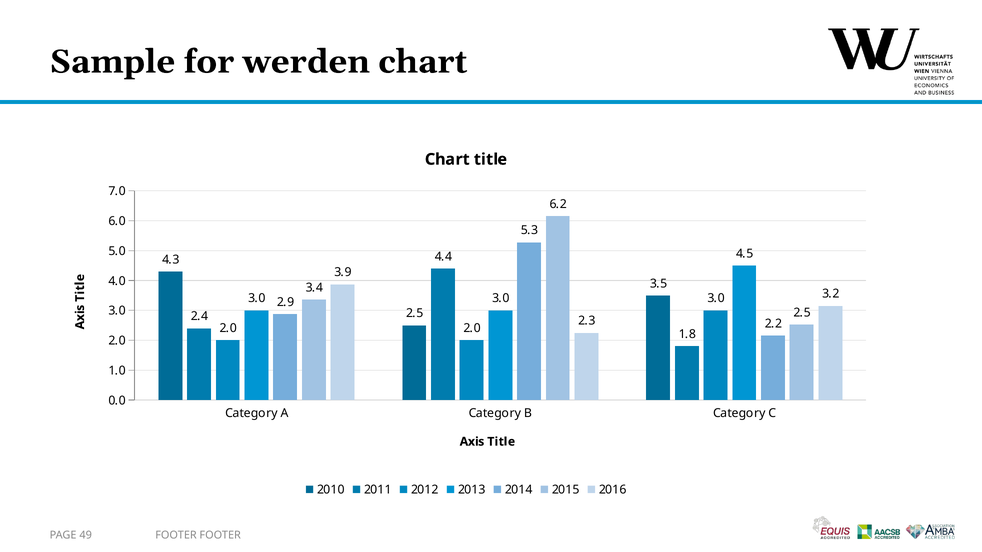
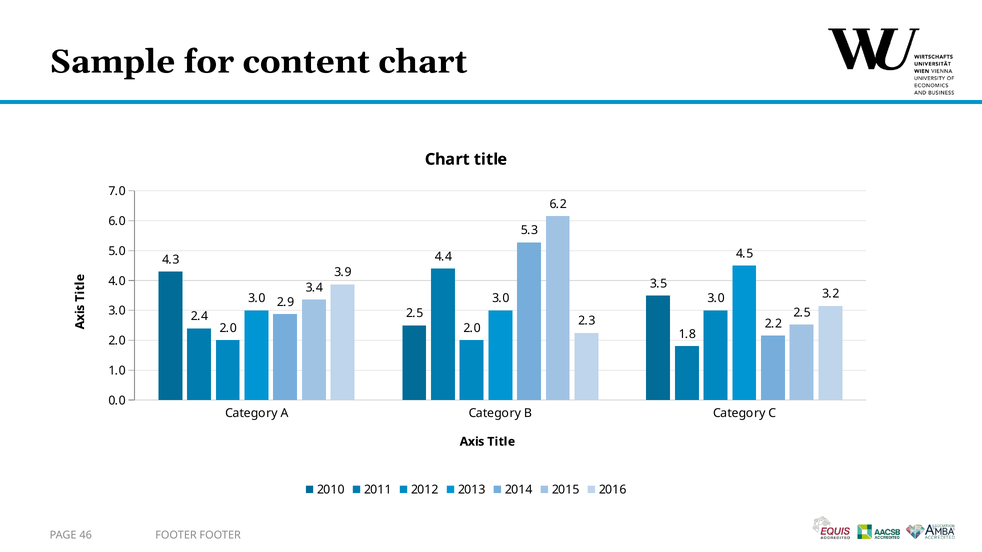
werden: werden -> content (306, 62)
49: 49 -> 46 (86, 535)
